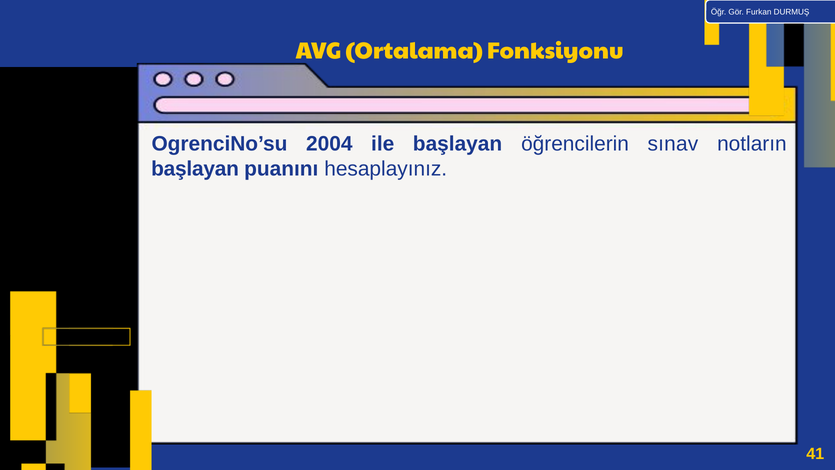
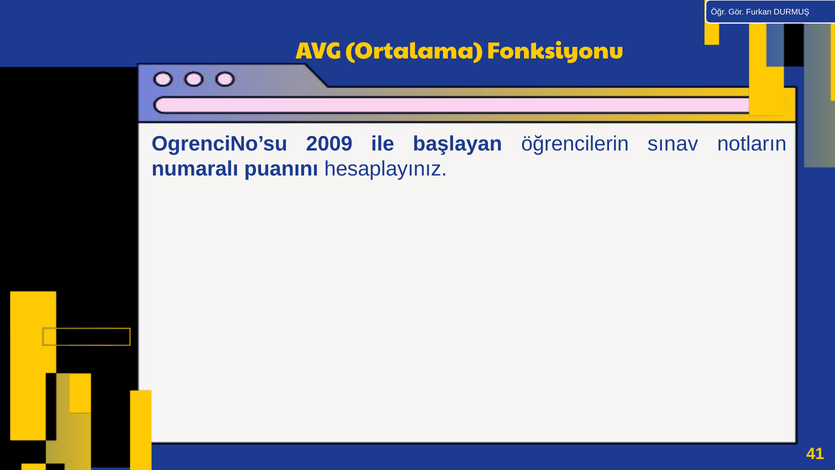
2004: 2004 -> 2009 (329, 144)
başlayan: başlayan -> numaralı (195, 169)
